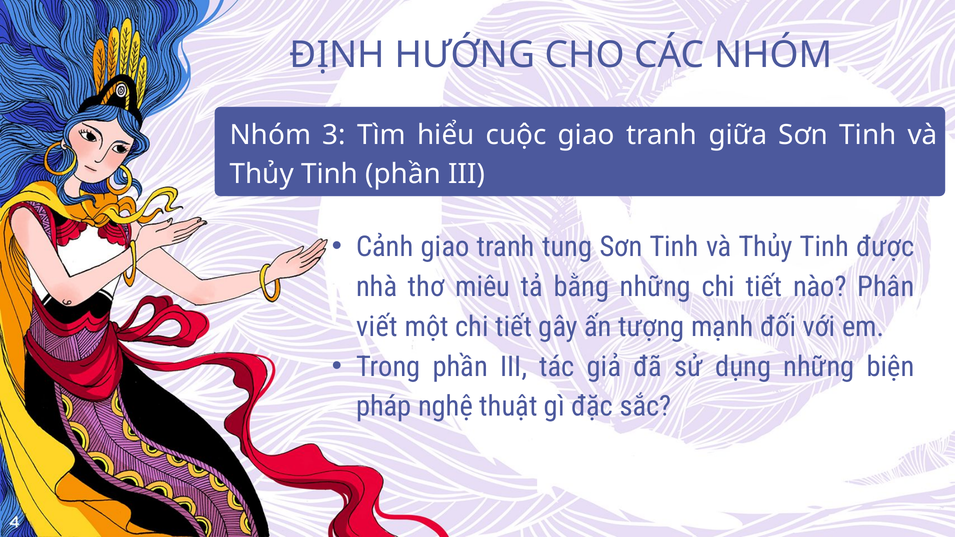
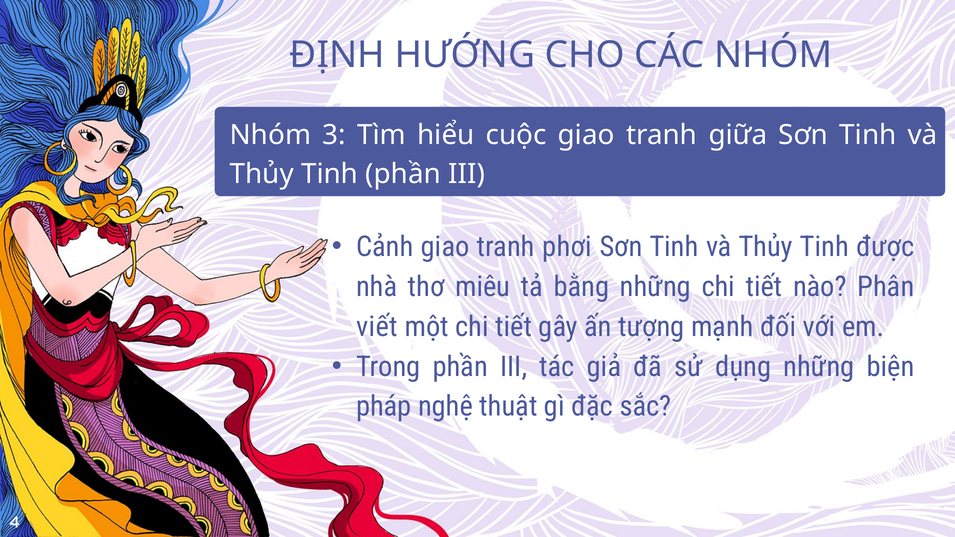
tung: tung -> phơi (567, 247)
